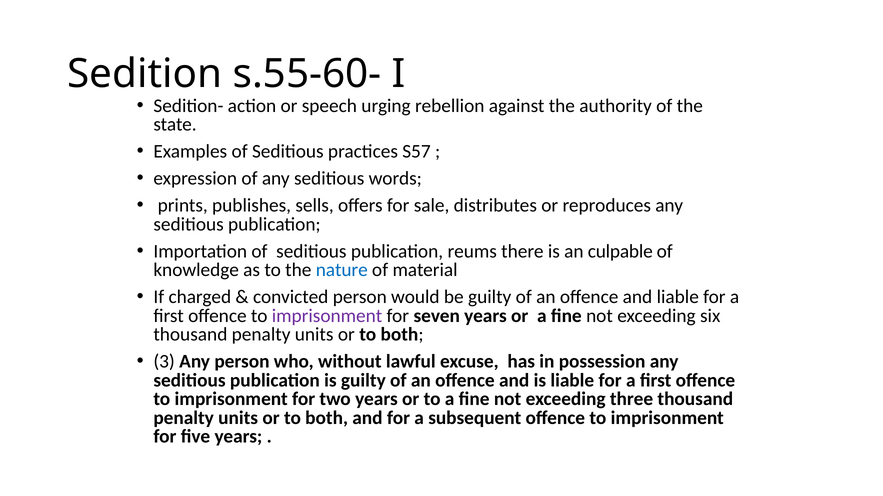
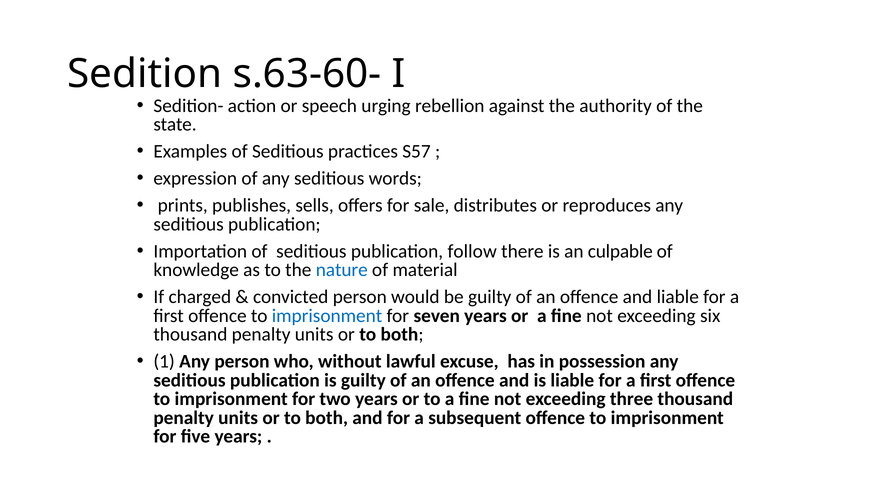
s.55-60-: s.55-60- -> s.63-60- (307, 74)
reums: reums -> follow (472, 252)
imprisonment colour: purple -> blue (327, 316)
3: 3 -> 1 (164, 362)
